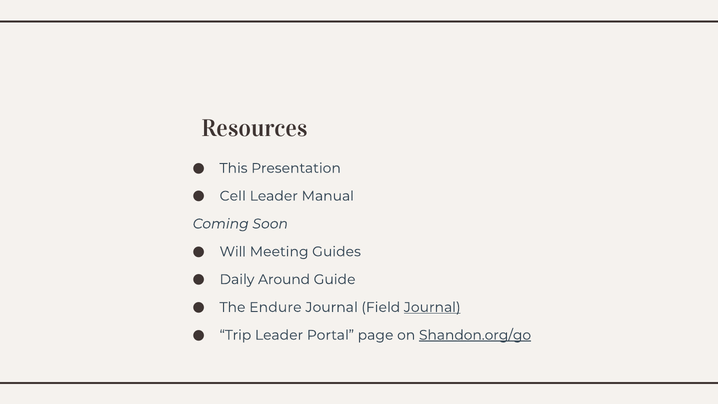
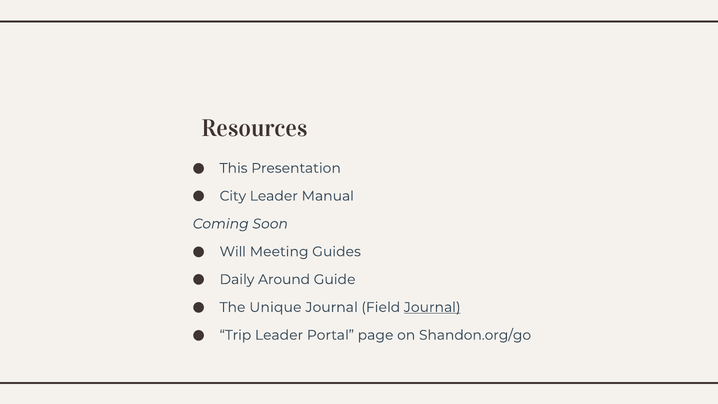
Cell: Cell -> City (233, 196)
Endure: Endure -> Unique (275, 307)
Shandon.org/go underline: present -> none (475, 335)
